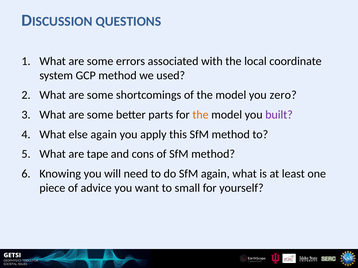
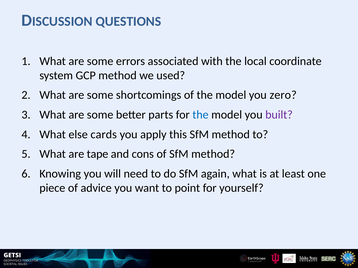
the colour: orange -> blue (201, 115)
else again: again -> cards (104, 135)
small: small -> point (187, 188)
